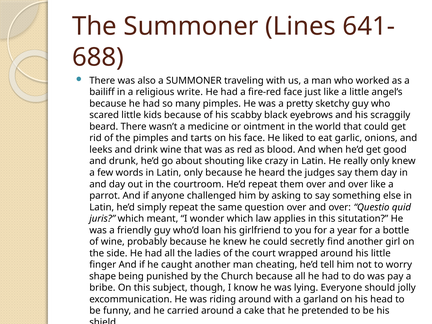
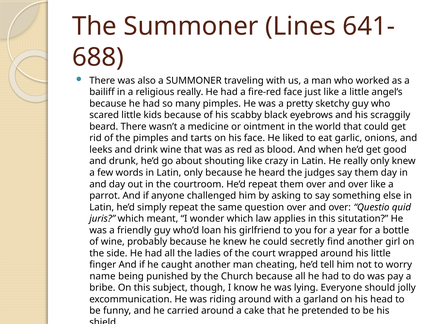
religious write: write -> really (190, 92)
shape: shape -> name (103, 276)
